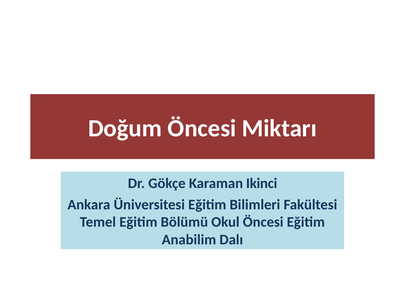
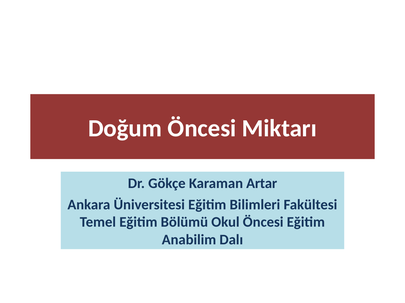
Ikinci: Ikinci -> Artar (262, 184)
